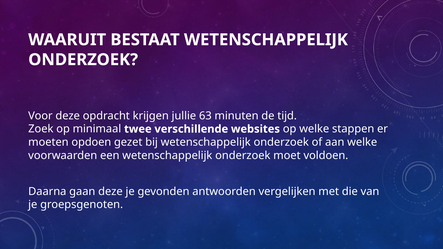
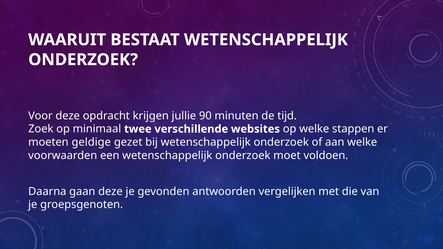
63: 63 -> 90 (205, 116)
opdoen: opdoen -> geldige (91, 142)
